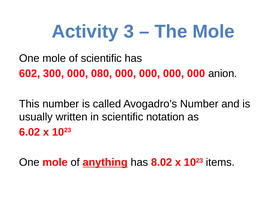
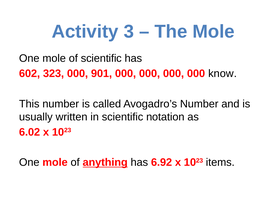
300: 300 -> 323 (54, 73)
080: 080 -> 901 (102, 73)
anion: anion -> know (223, 73)
8.02: 8.02 -> 6.92 (162, 162)
